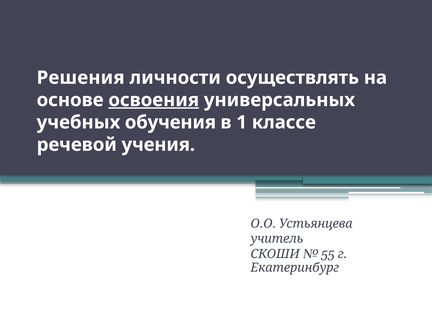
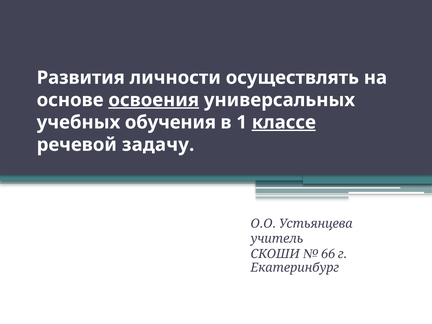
Решения: Решения -> Развития (81, 78)
классе underline: none -> present (284, 122)
учения: учения -> задачу (158, 145)
55: 55 -> 66 (328, 254)
